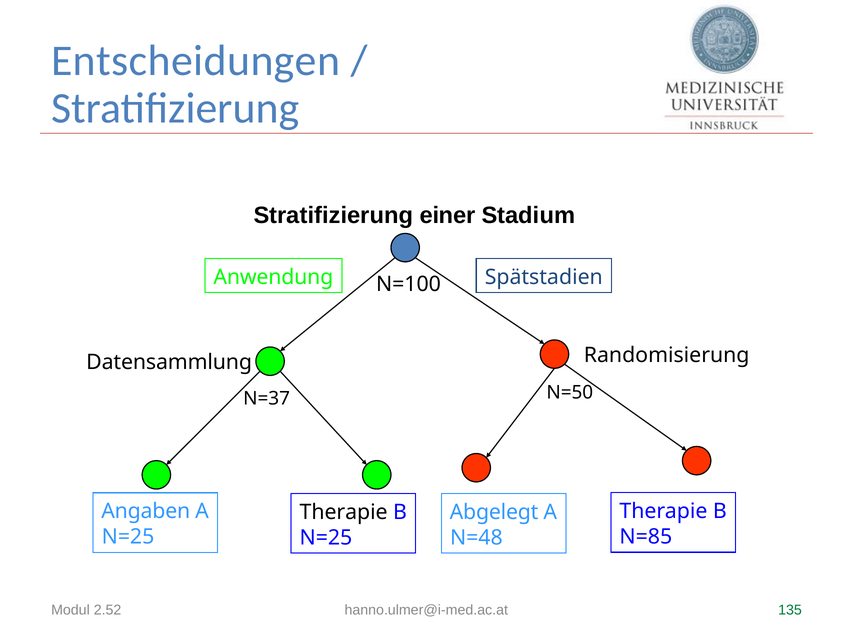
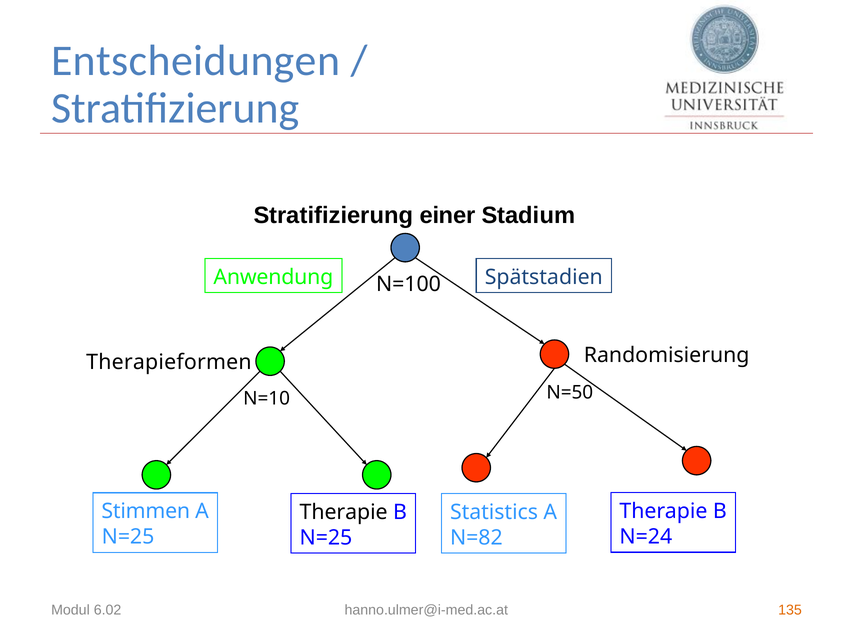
Datensammlung: Datensammlung -> Therapieformen (169, 363)
N=37: N=37 -> N=10 (267, 399)
Angaben: Angaben -> Stimmen (146, 512)
Abgelegt: Abgelegt -> Statistics (494, 513)
N=85: N=85 -> N=24 (646, 537)
N=48: N=48 -> N=82 (476, 538)
2.52: 2.52 -> 6.02 (108, 611)
135 colour: green -> orange (790, 611)
